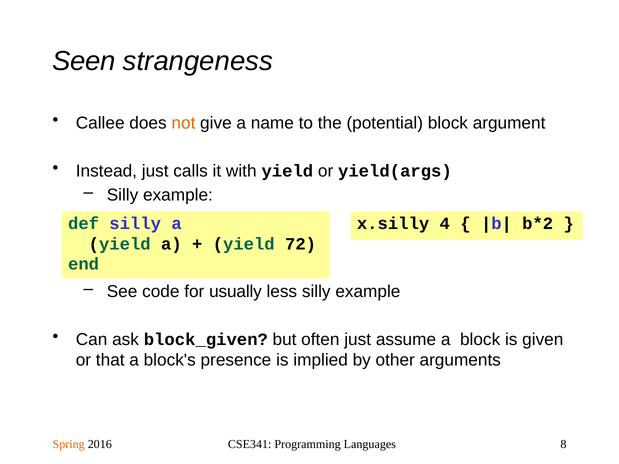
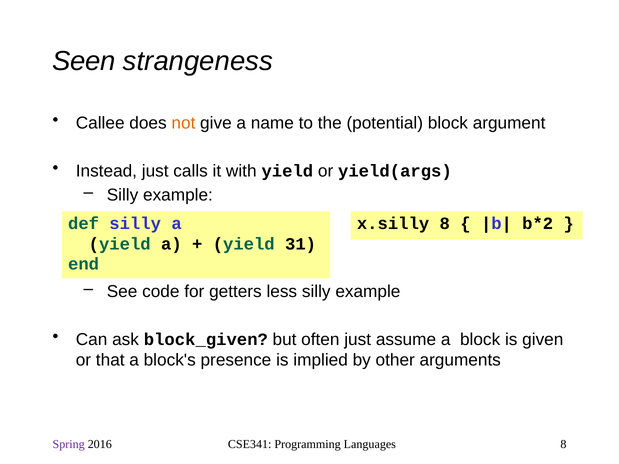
x.silly 4: 4 -> 8 (445, 224)
72: 72 -> 31 (301, 244)
usually: usually -> getters (235, 291)
Spring colour: orange -> purple (69, 444)
